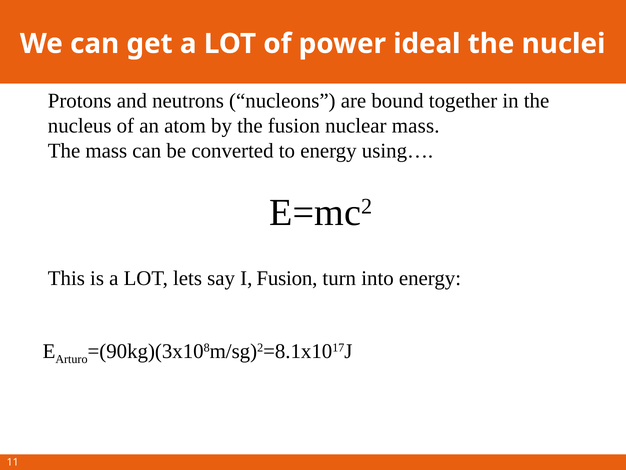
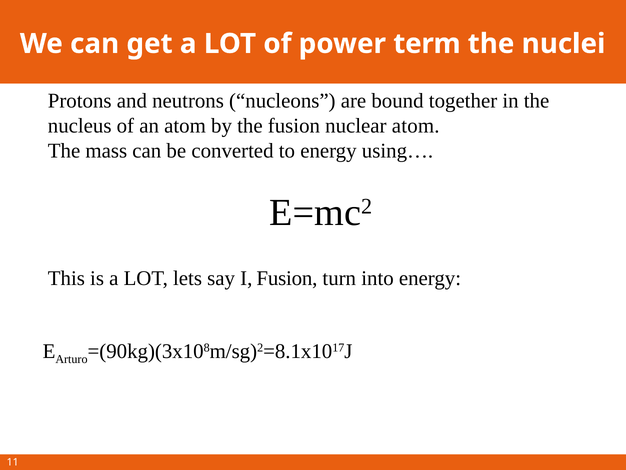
ideal: ideal -> term (427, 44)
nuclear mass: mass -> atom (416, 126)
